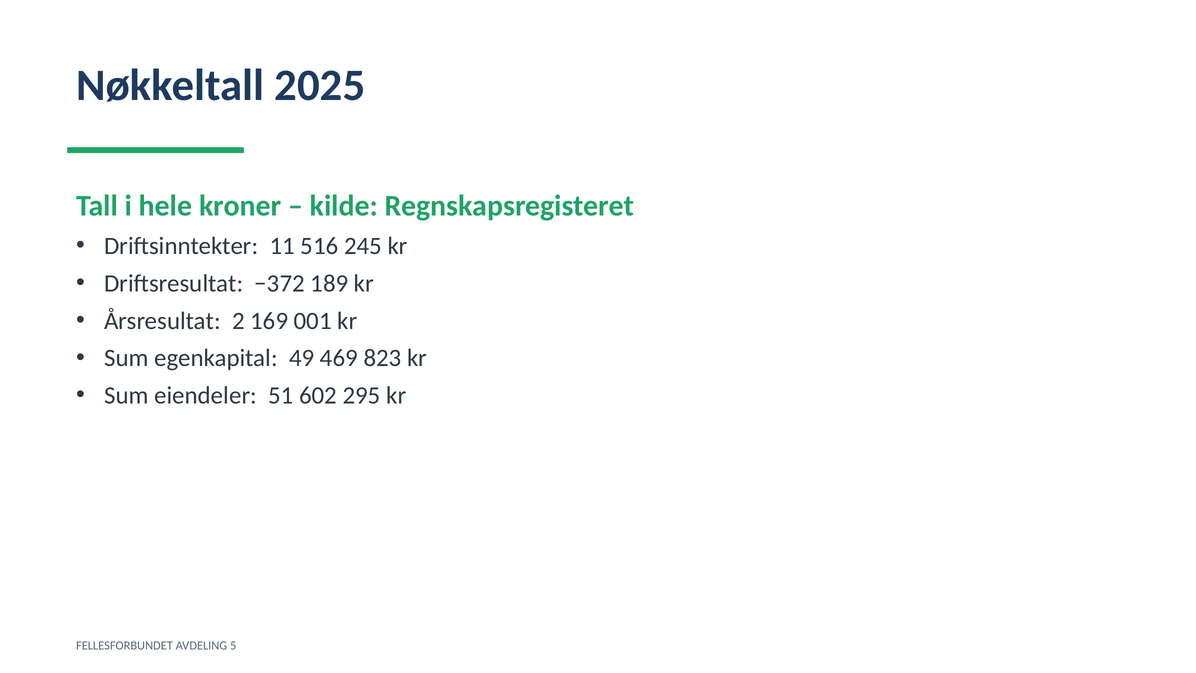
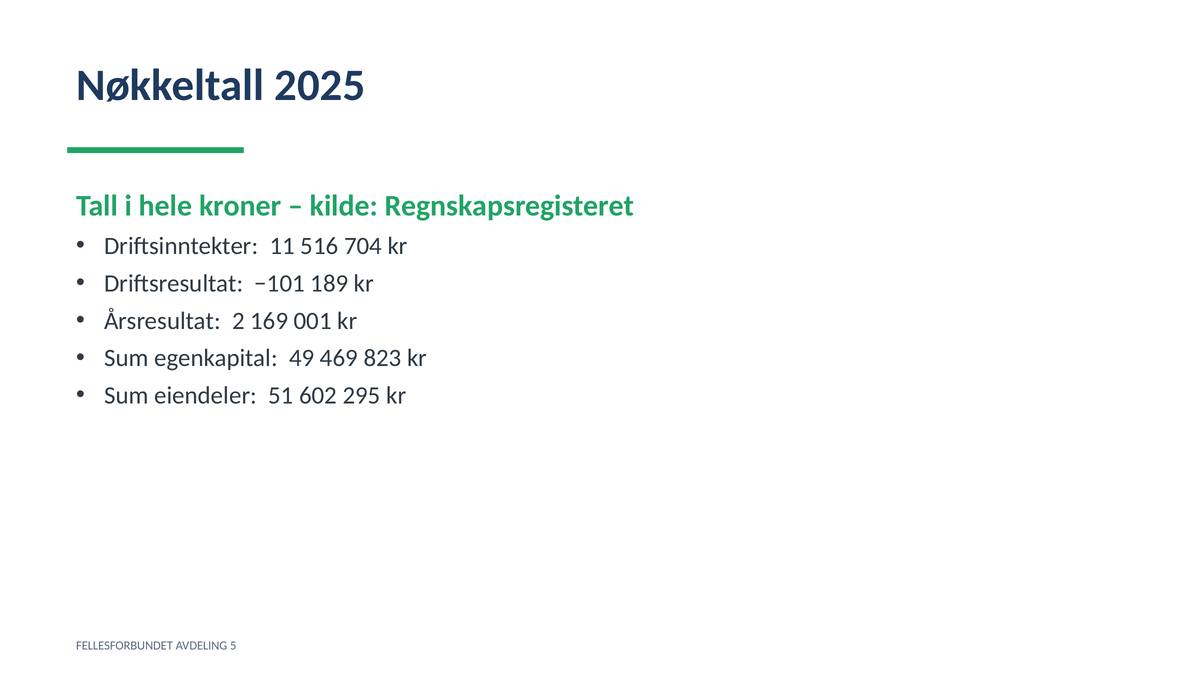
245: 245 -> 704 (363, 246)
−372: −372 -> −101 (280, 283)
